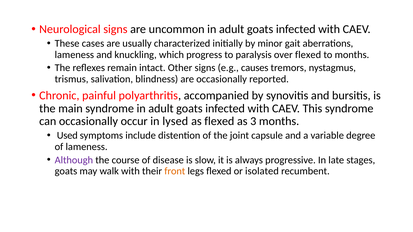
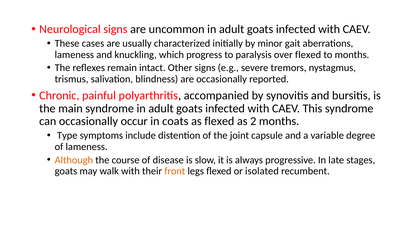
causes: causes -> severe (255, 68)
lysed: lysed -> coats (175, 122)
3: 3 -> 2 (253, 122)
Used: Used -> Type (67, 136)
Although colour: purple -> orange (74, 160)
